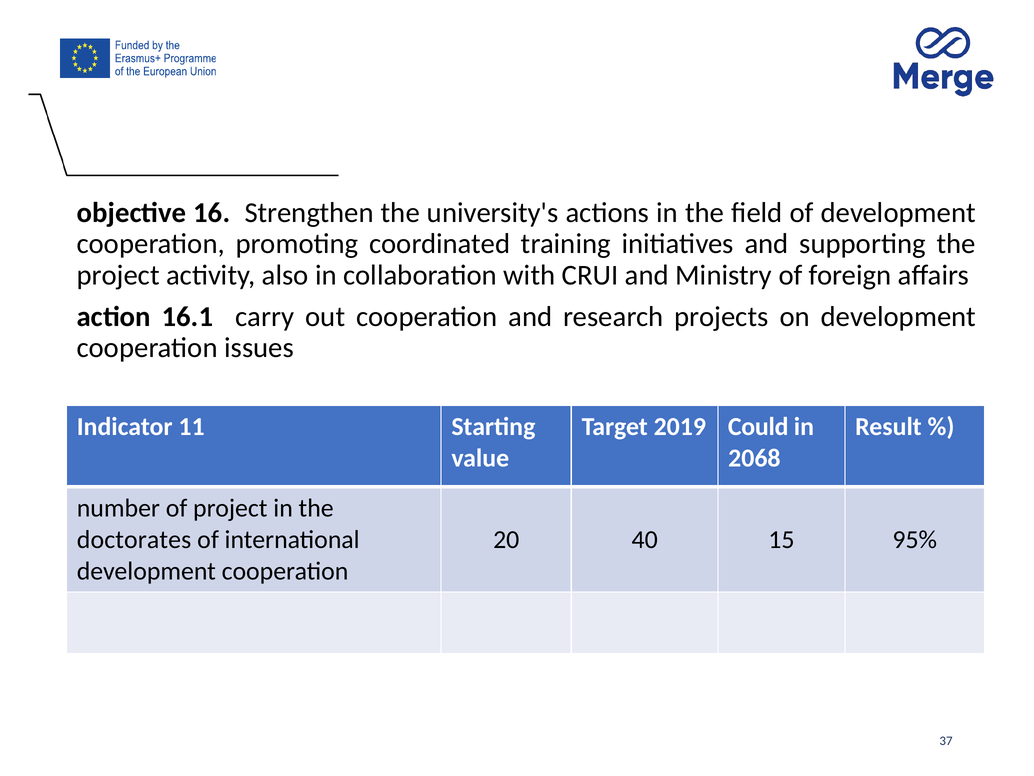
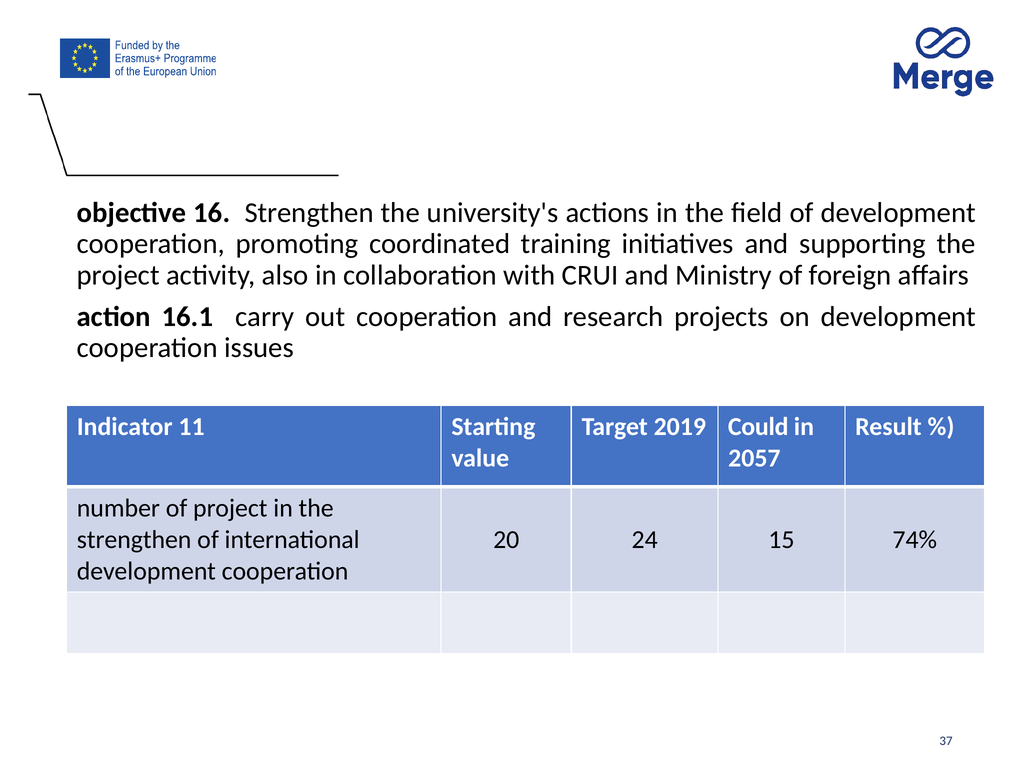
2068: 2068 -> 2057 (754, 458)
doctorates: doctorates -> strengthen (134, 539)
40: 40 -> 24 (645, 539)
95%: 95% -> 74% (915, 539)
